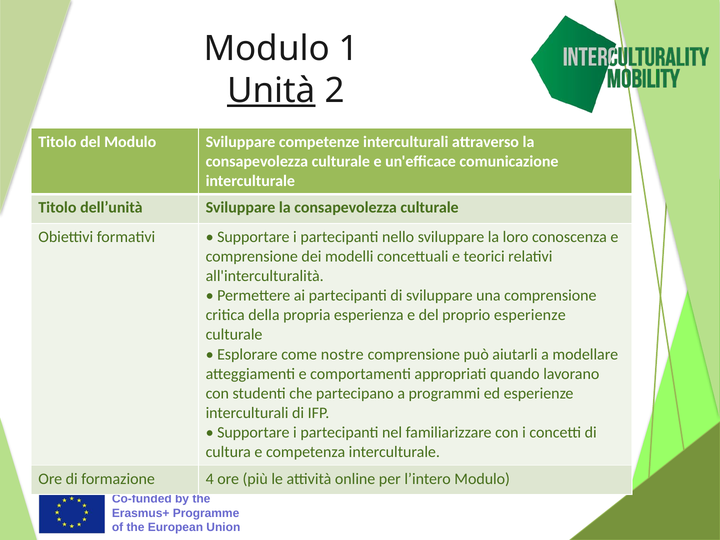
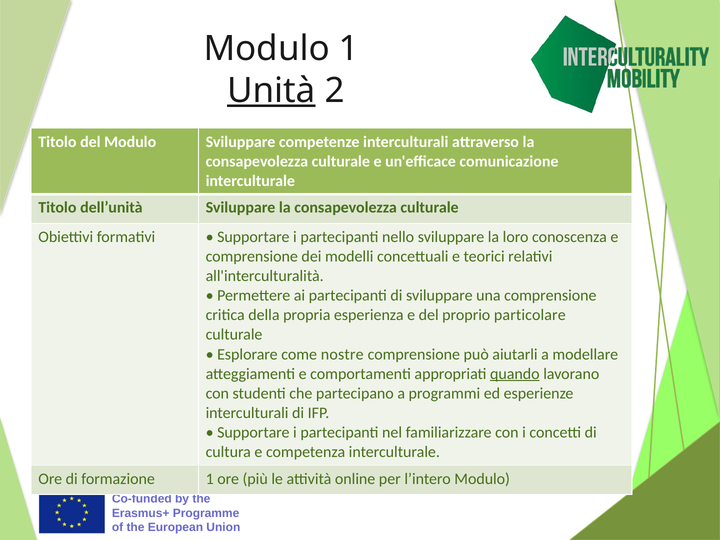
proprio esperienze: esperienze -> particolare (530, 315)
quando underline: none -> present (515, 374)
formazione 4: 4 -> 1 (210, 479)
